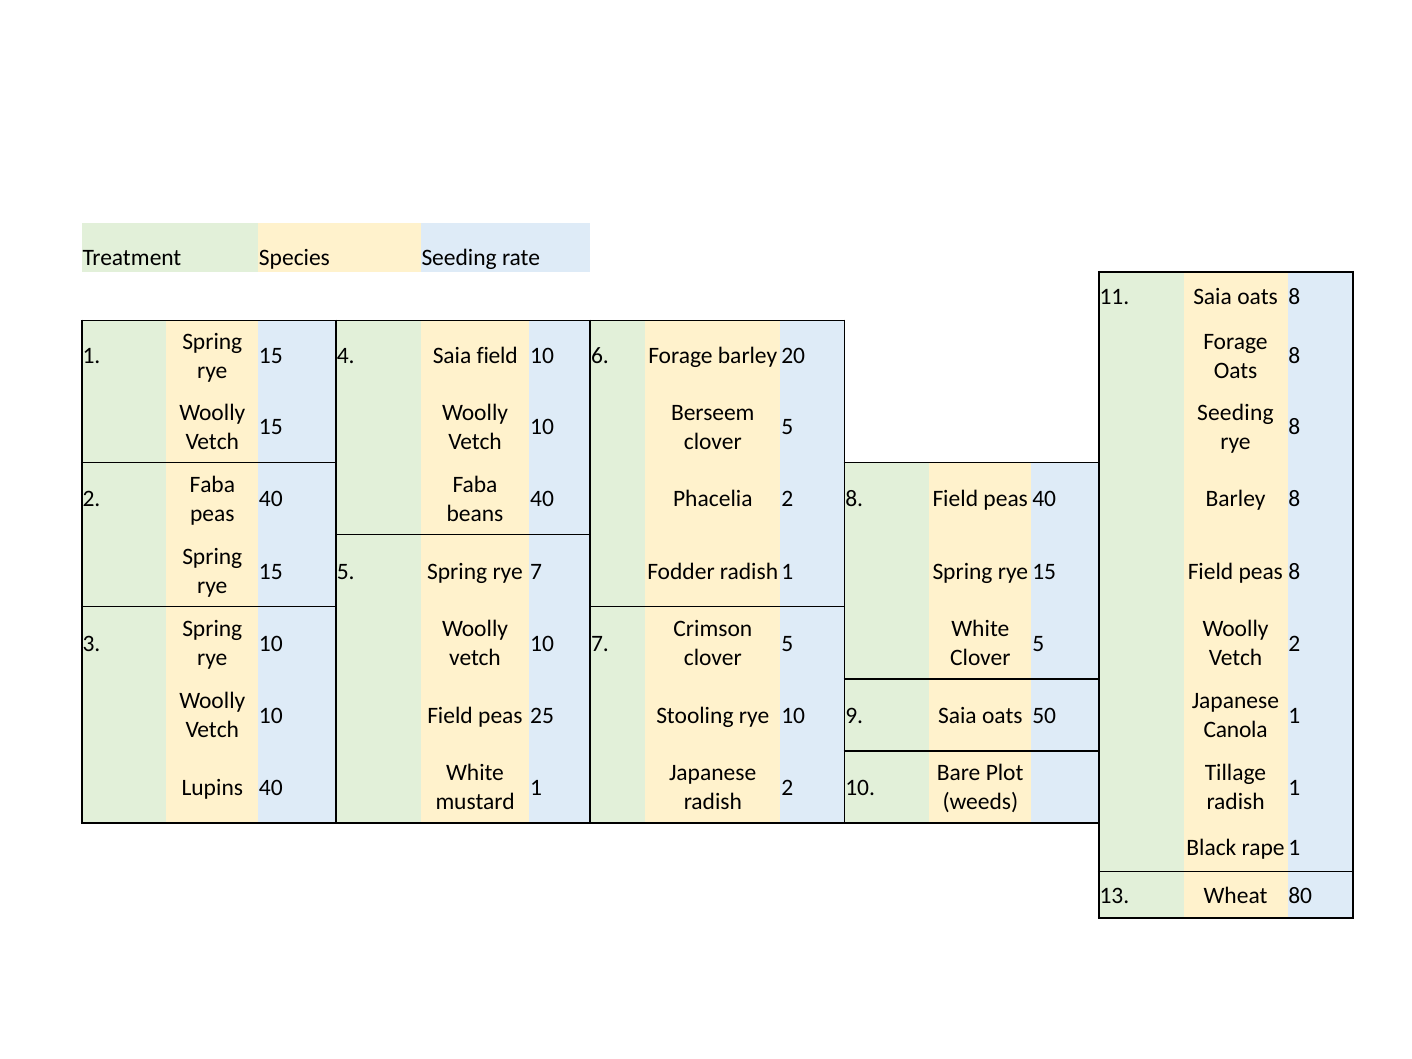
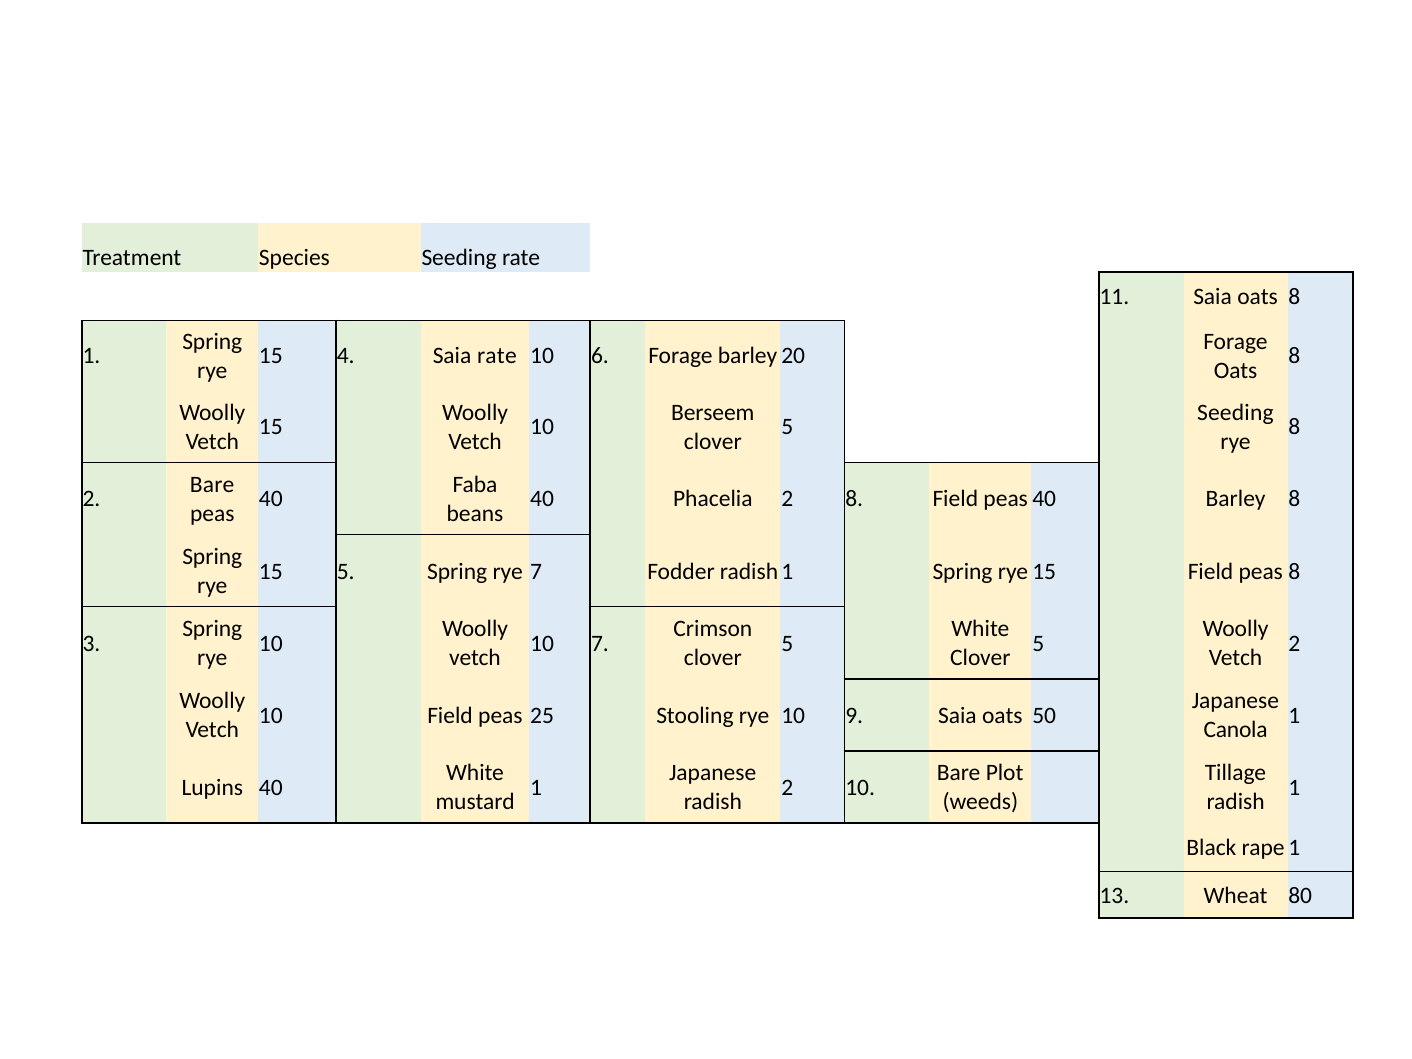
Saia field: field -> rate (497, 356)
Faba: Faba -> Bare (212, 485)
